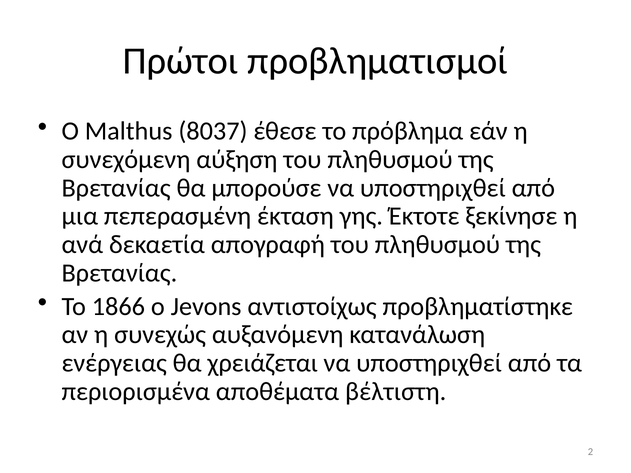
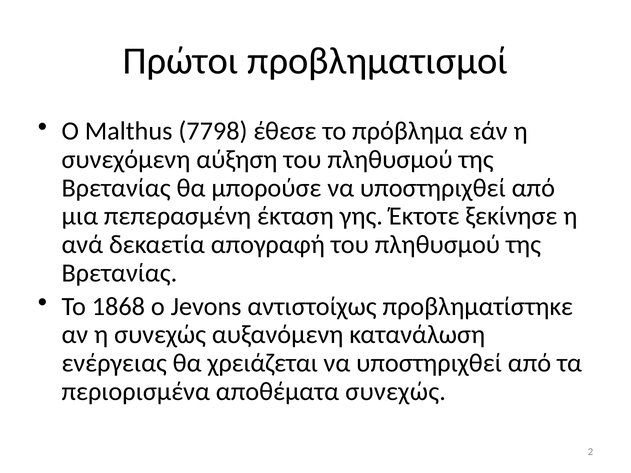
8037: 8037 -> 7798 (213, 131)
1866: 1866 -> 1868 (118, 307)
αποθέματα βέλτιστη: βέλτιστη -> συνεχώς (396, 392)
